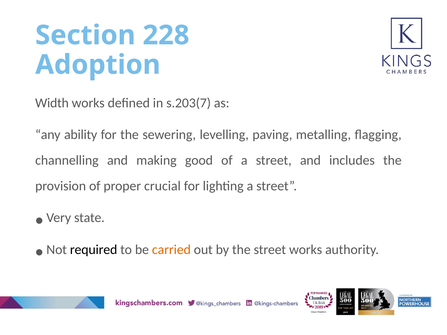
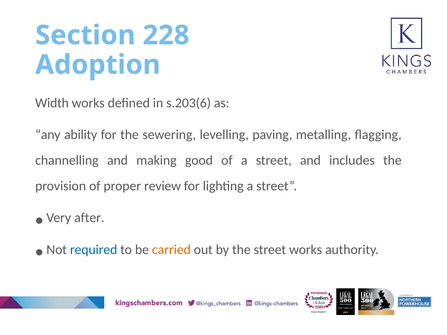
s.203(7: s.203(7 -> s.203(6 (189, 103)
crucial: crucial -> review (163, 186)
state: state -> after (89, 218)
required colour: black -> blue (94, 250)
